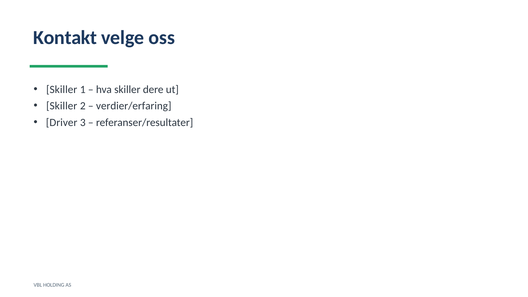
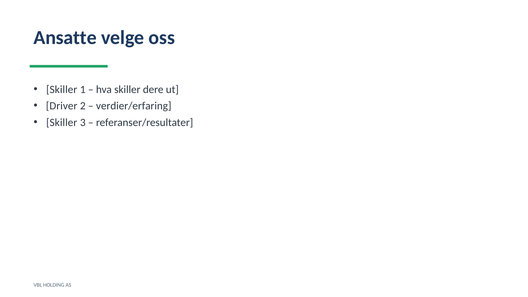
Kontakt: Kontakt -> Ansatte (65, 38)
Skiller: Skiller -> Driver (62, 106)
Driver: Driver -> Skiller (62, 122)
